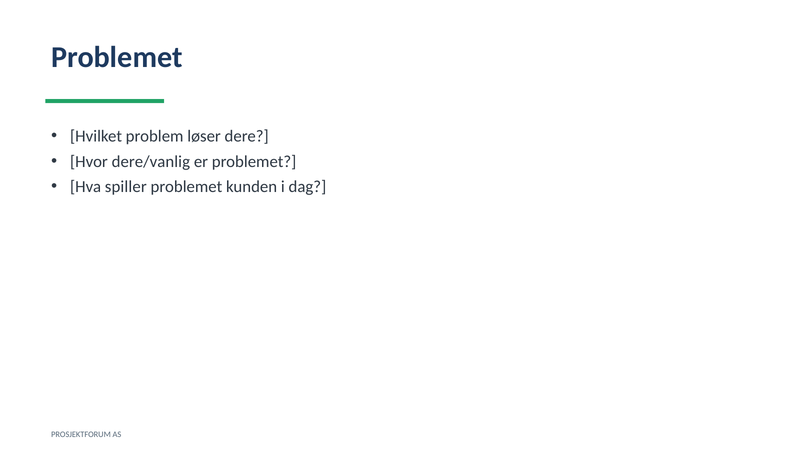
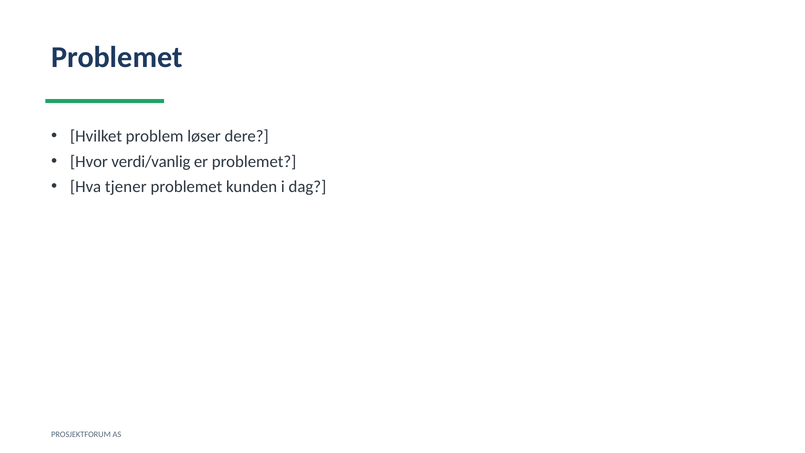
dere/vanlig: dere/vanlig -> verdi/vanlig (151, 162)
spiller: spiller -> tjener (126, 187)
